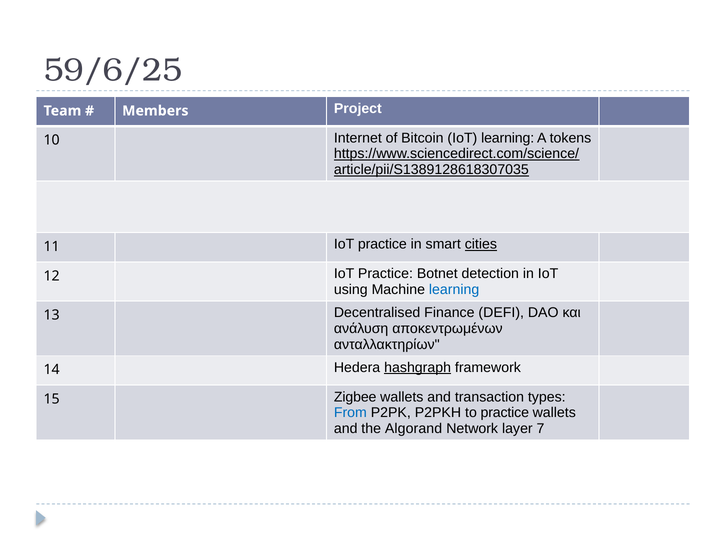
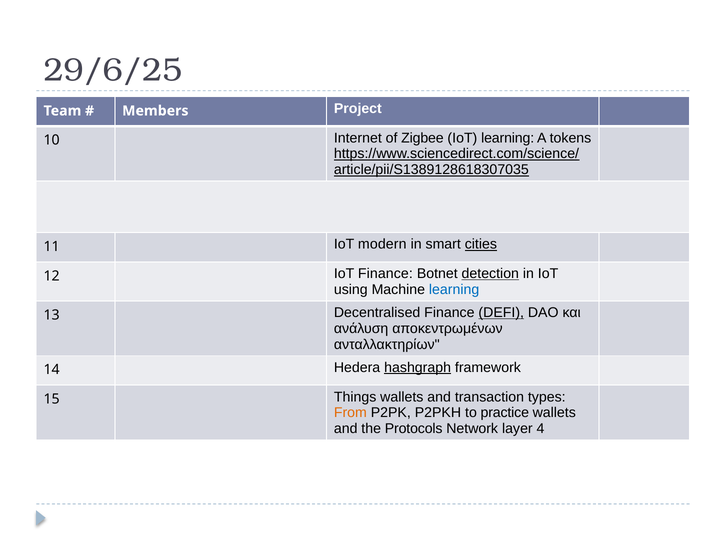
59/6/25: 59/6/25 -> 29/6/25 (113, 70)
Bitcoin: Bitcoin -> Zigbee (422, 138)
11 IoT practice: practice -> modern (382, 245)
12 IoT Practice: Practice -> Finance (385, 274)
detection underline: none -> present (490, 274)
DEFI underline: none -> present (501, 313)
Zigbee: Zigbee -> Things (355, 397)
From colour: blue -> orange (350, 413)
Algorand: Algorand -> Protocols (414, 429)
7: 7 -> 4 (540, 429)
